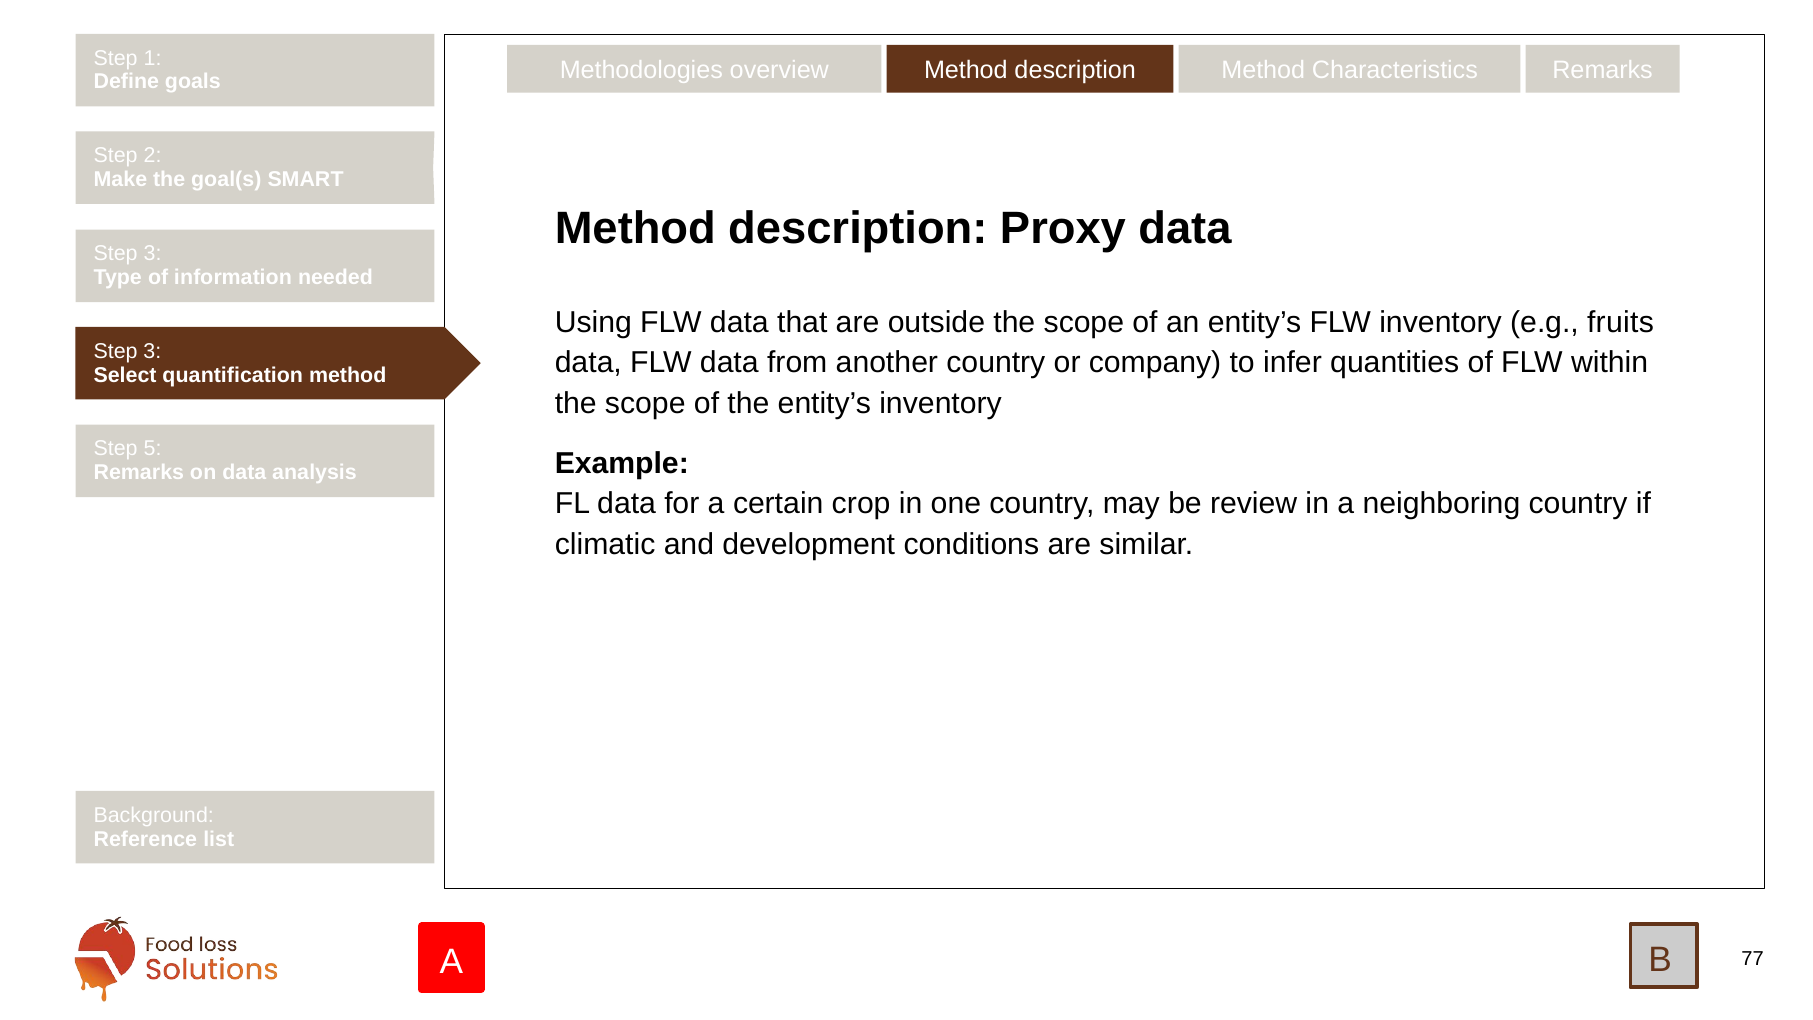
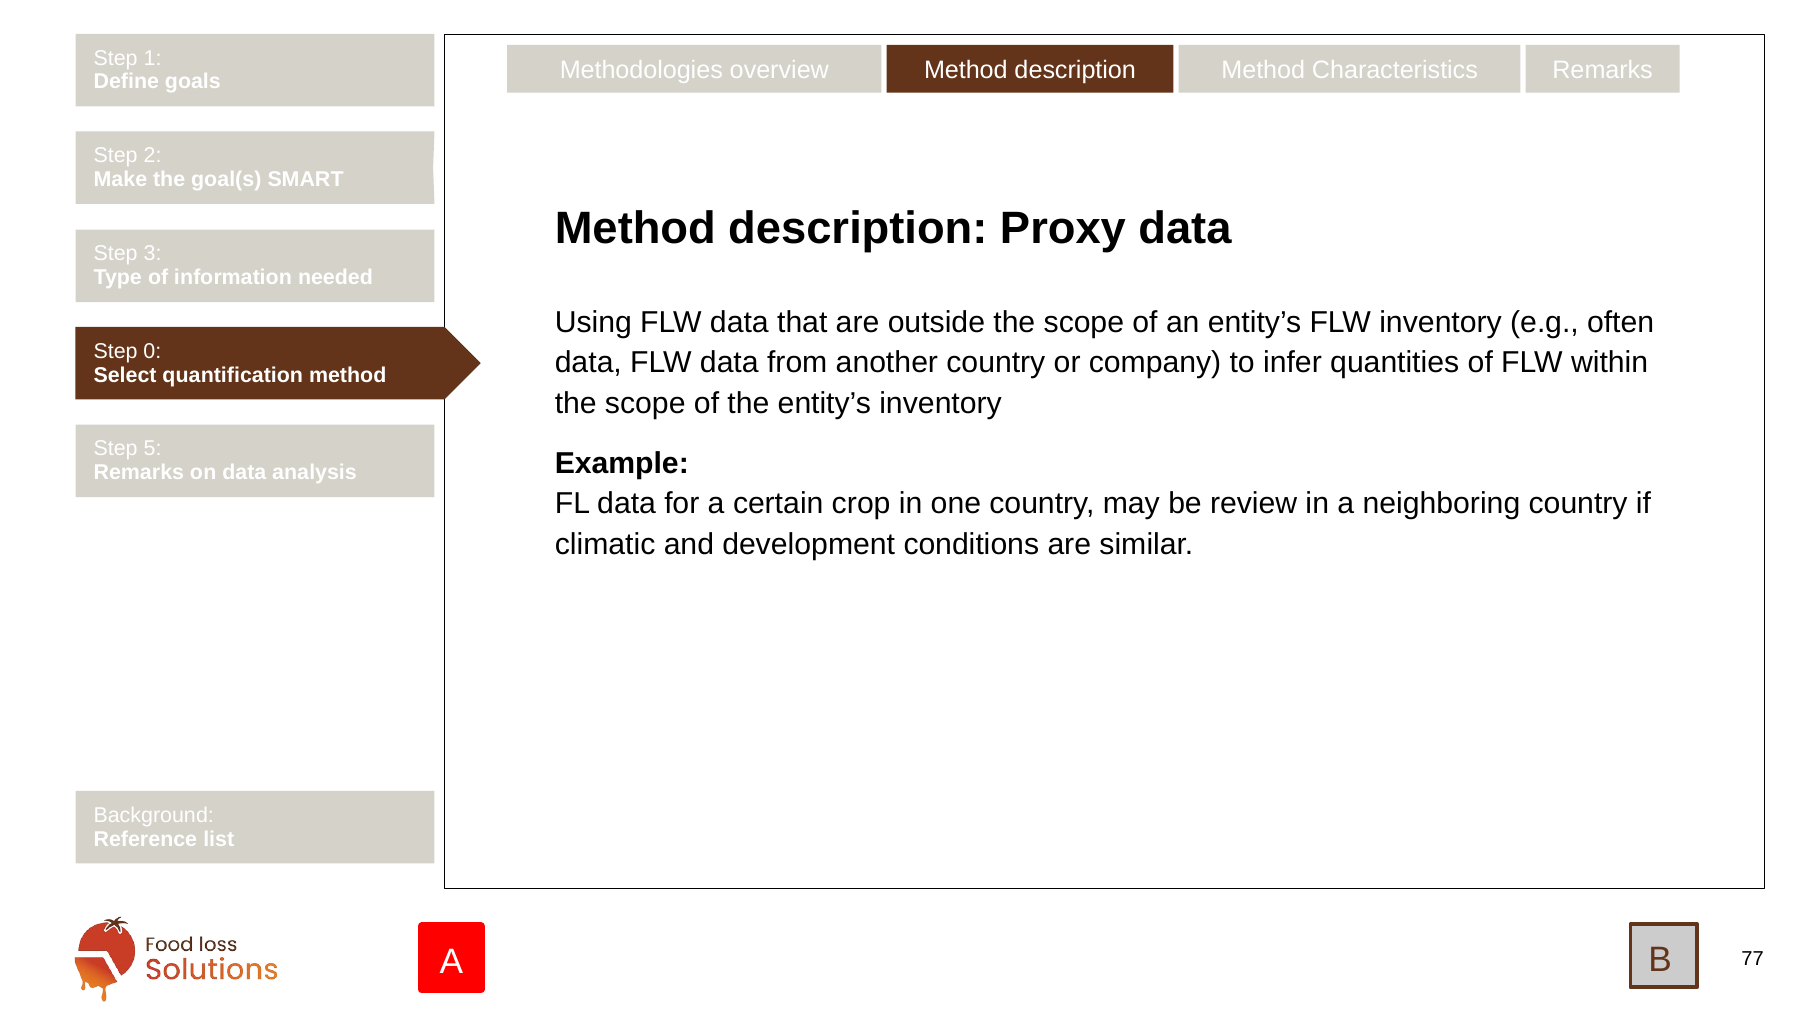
fruits: fruits -> often (1621, 323)
3: 3 -> 0 (152, 351)
